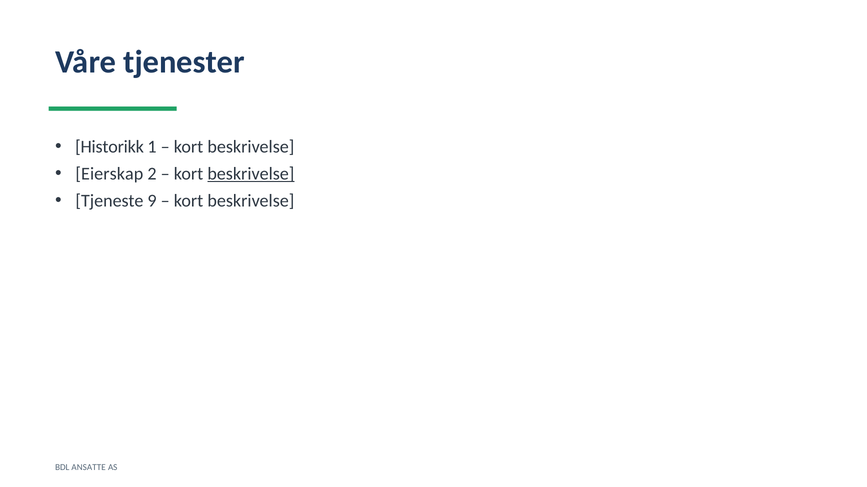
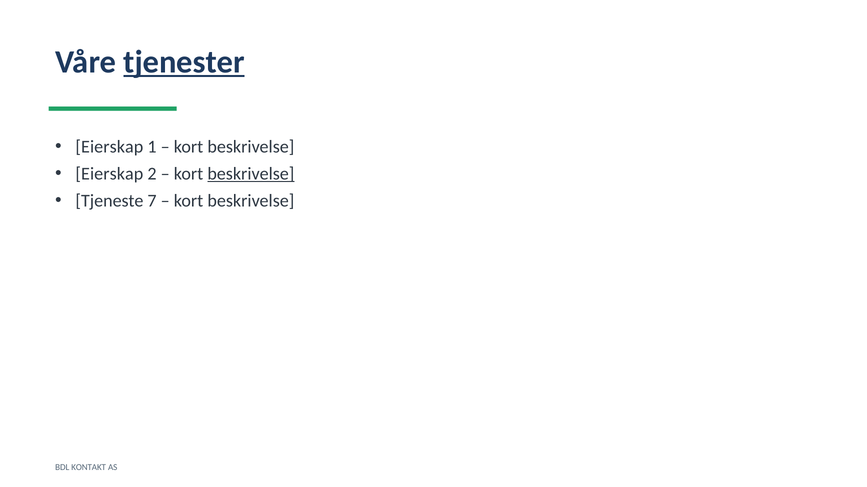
tjenester underline: none -> present (184, 62)
Historikk: Historikk -> Eierskap (109, 147)
9: 9 -> 7 (152, 201)
ANSATTE: ANSATTE -> KONTAKT (89, 468)
